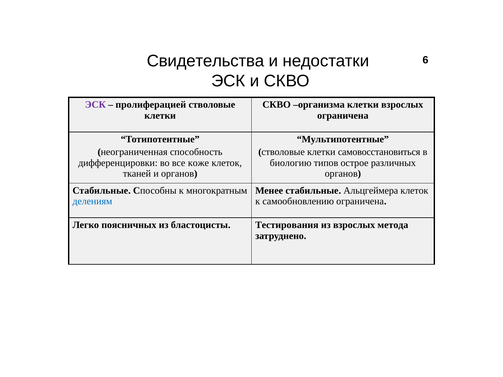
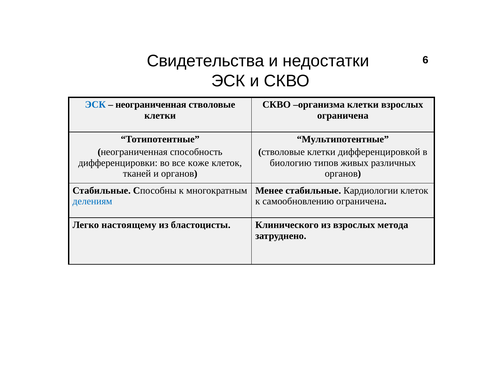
ЭСК colour: purple -> blue (95, 105)
пролиферацией: пролиферацией -> неограниченная (151, 105)
самовосстановиться: самовосстановиться -> дифференцировкой (379, 152)
острое: острое -> живых (355, 163)
Альцгеймера: Альцгеймера -> Кардиологии (371, 191)
поясничных: поясничных -> настоящему (129, 225)
Тестирования: Тестирования -> Клинического (287, 225)
